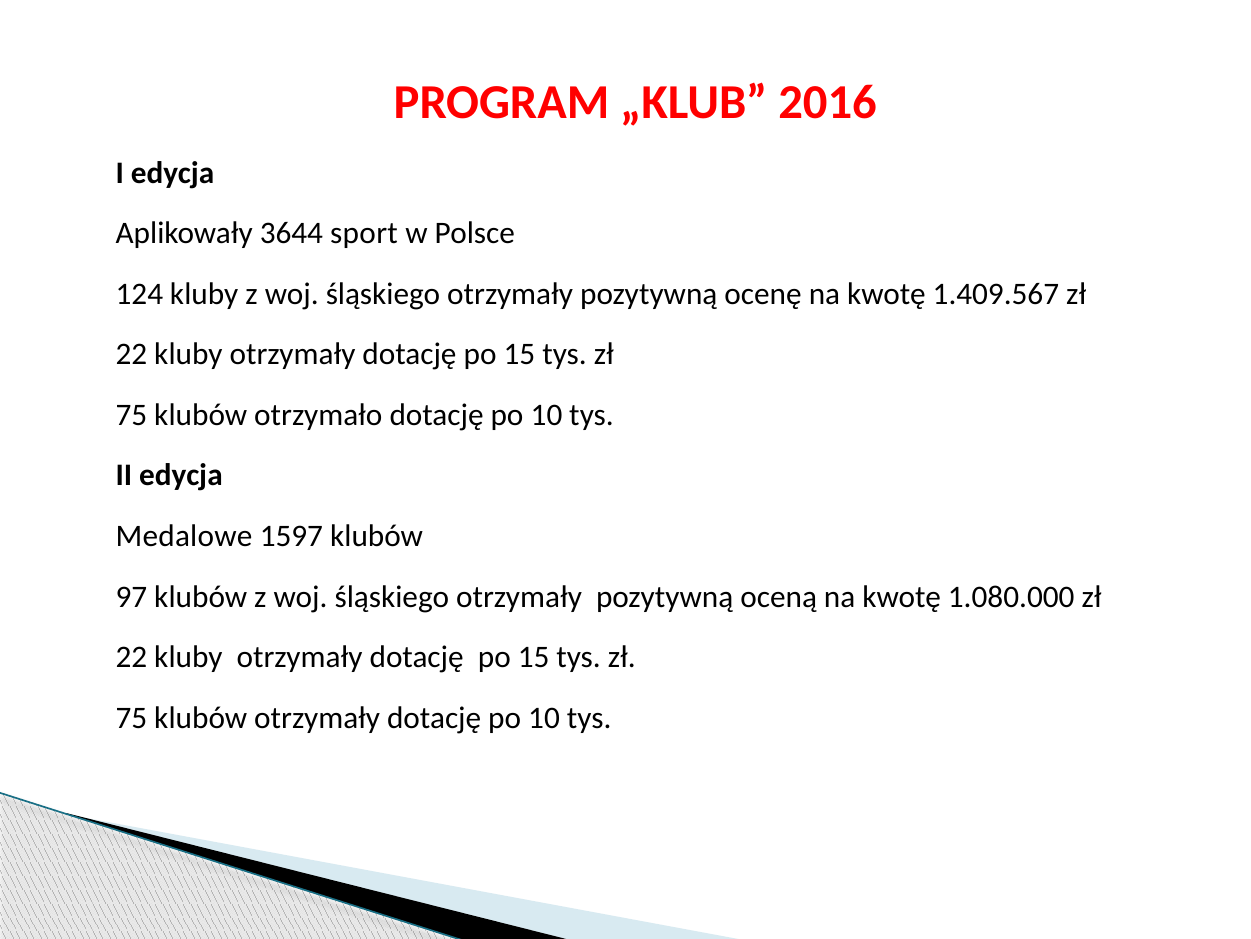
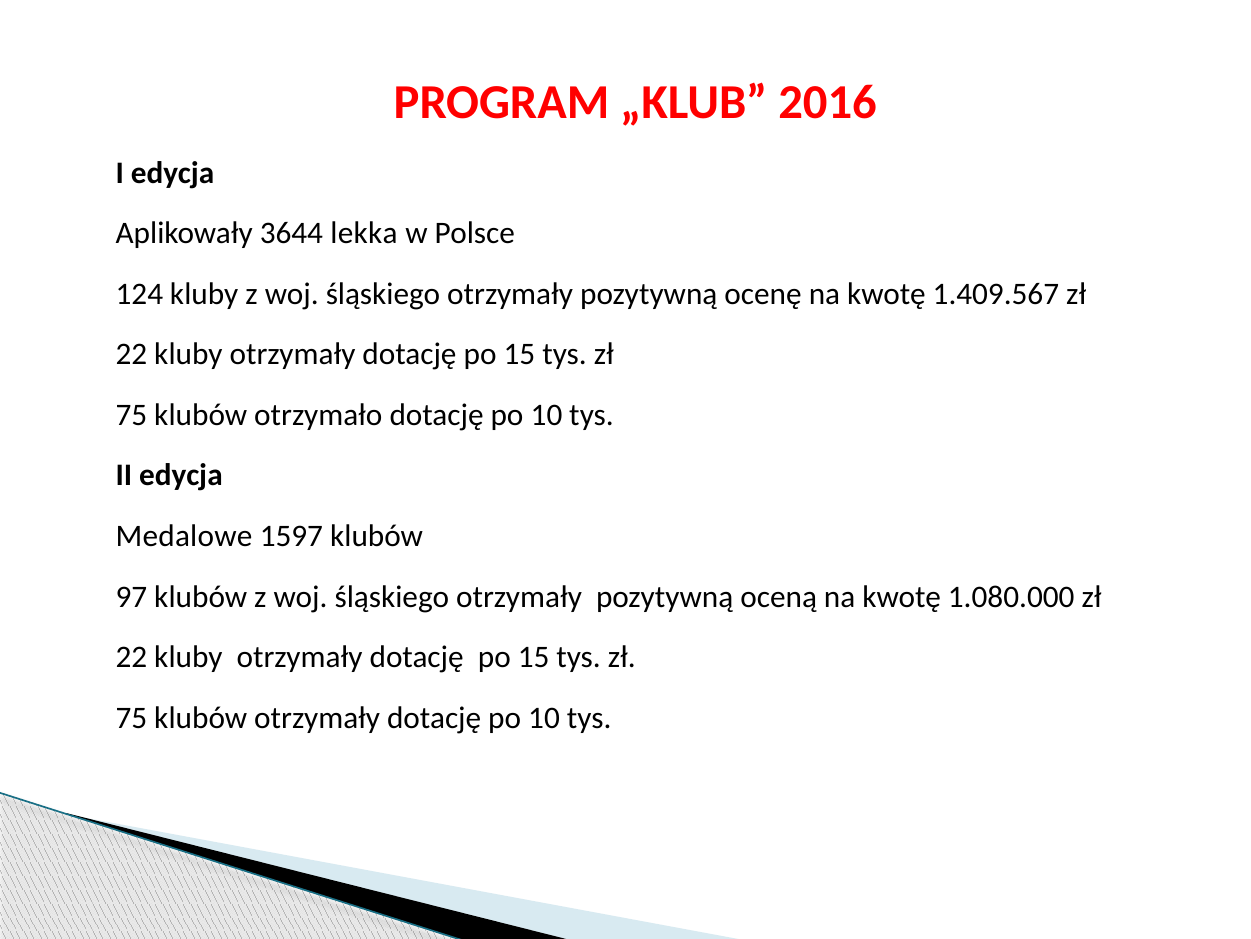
sport: sport -> lekka (364, 233)
